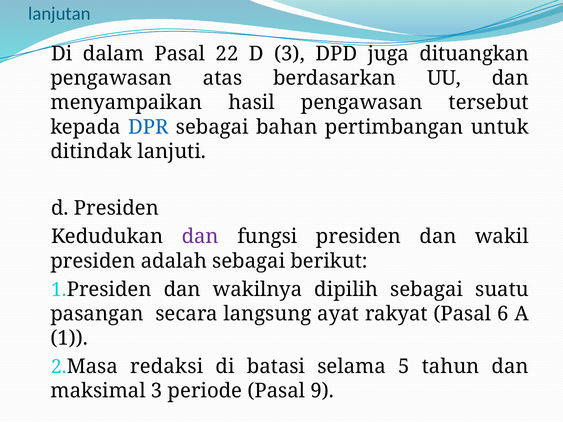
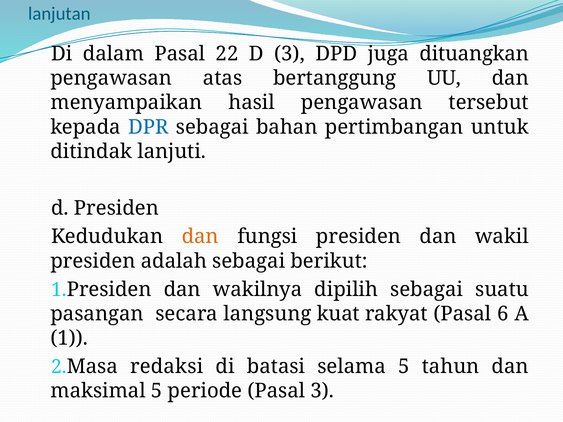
berdasarkan: berdasarkan -> bertanggung (335, 78)
dan colour: purple -> orange (200, 237)
ayat: ayat -> kuat (338, 314)
maksimal 3: 3 -> 5 (157, 391)
Pasal 9: 9 -> 3 (322, 391)
